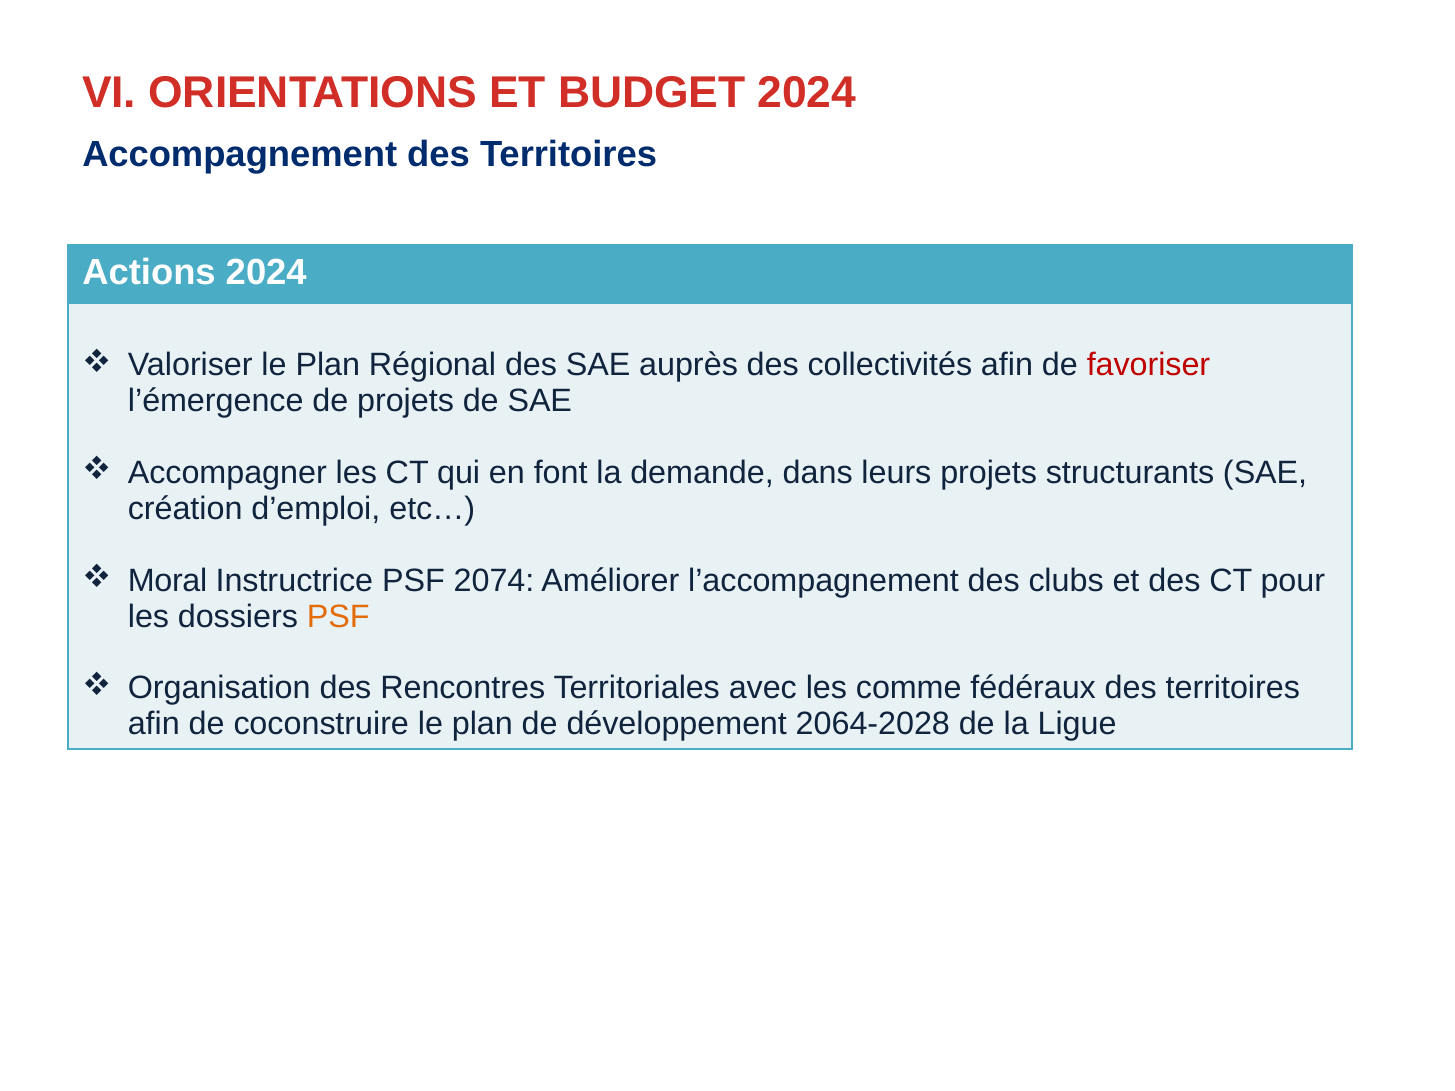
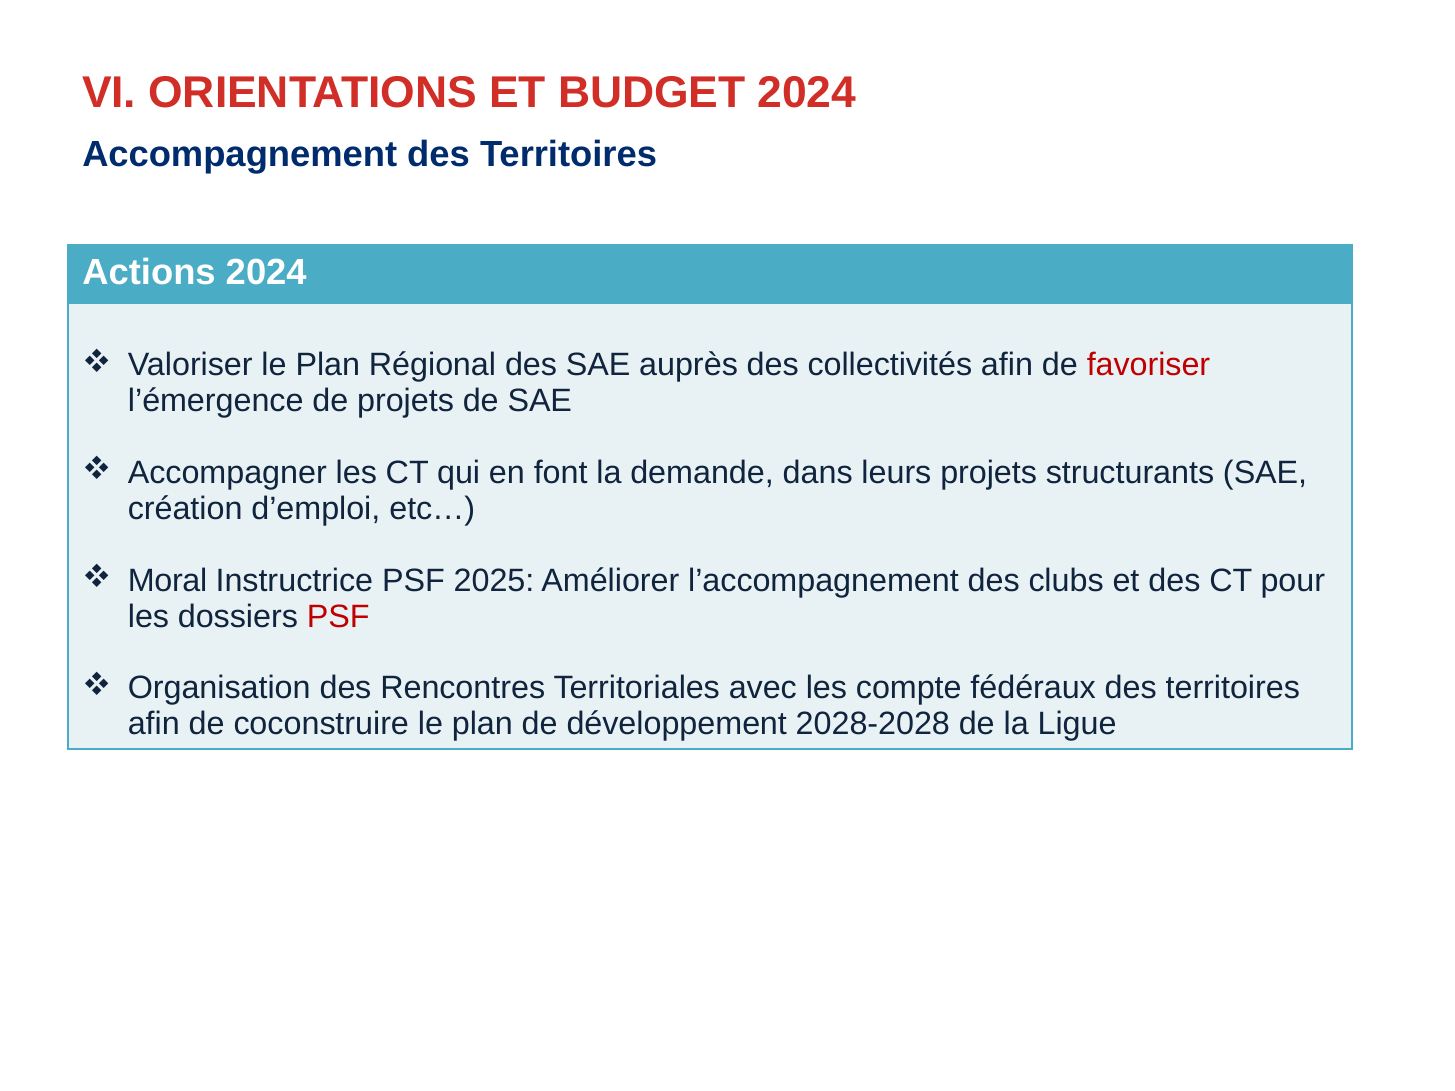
2074: 2074 -> 2025 (494, 581)
PSF colour: orange -> red (338, 617)
comme: comme -> compte (909, 688)
2064-2028: 2064-2028 -> 2028-2028 (873, 724)
